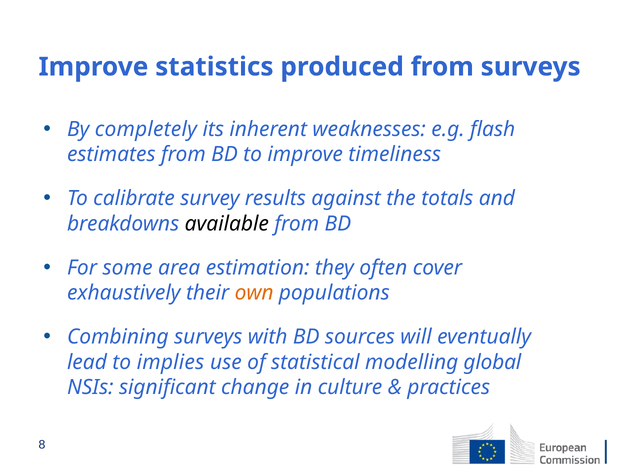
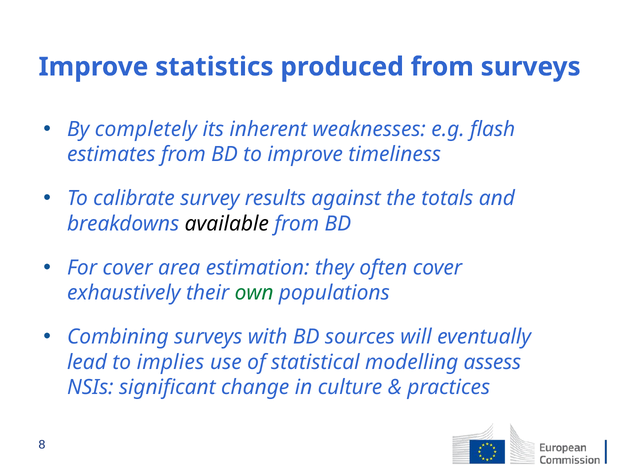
For some: some -> cover (128, 268)
own colour: orange -> green (254, 293)
global: global -> assess (492, 362)
